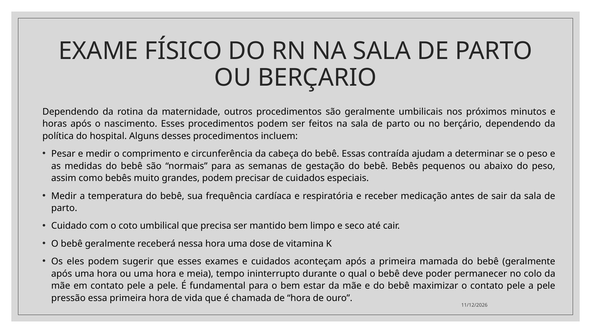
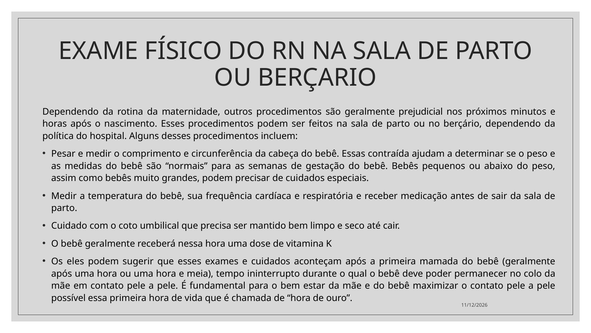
umbilicais: umbilicais -> prejudicial (421, 111)
pressão: pressão -> possível (68, 298)
